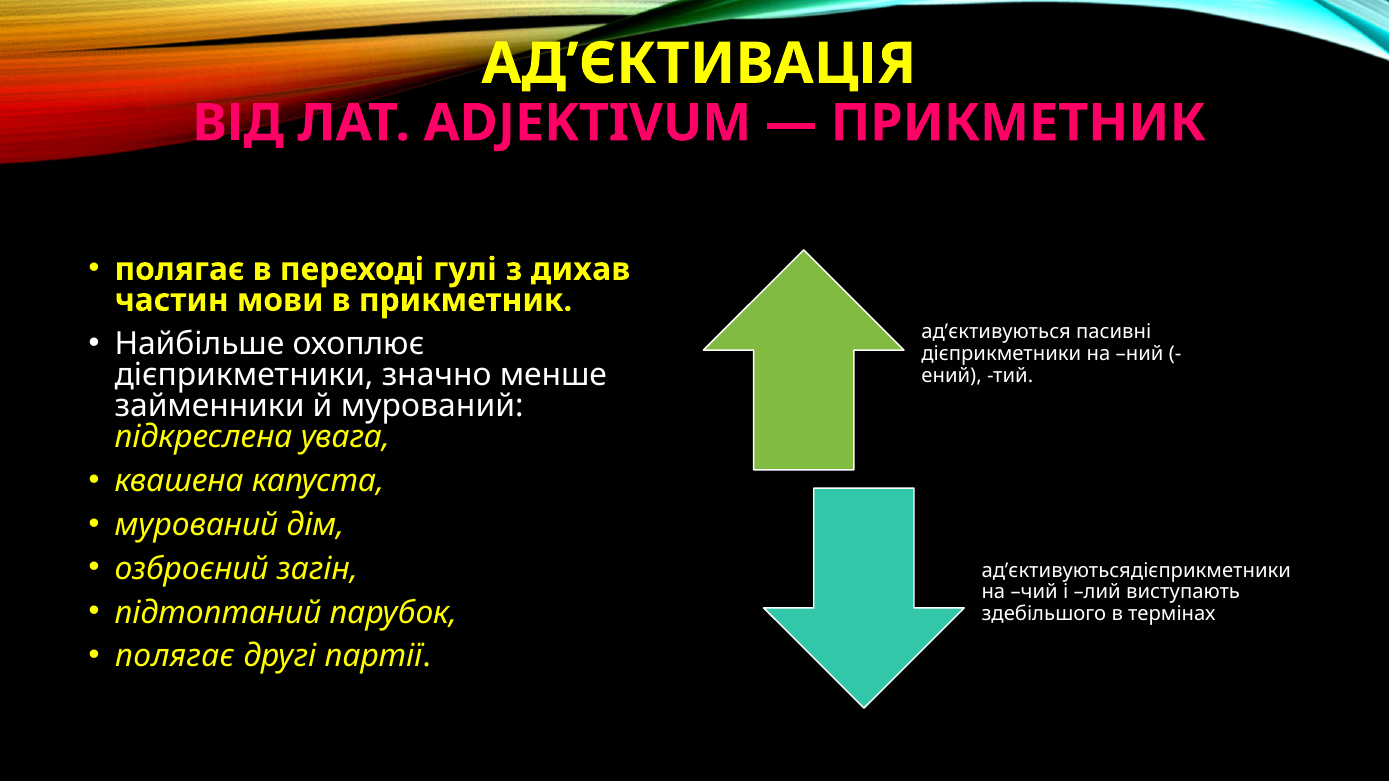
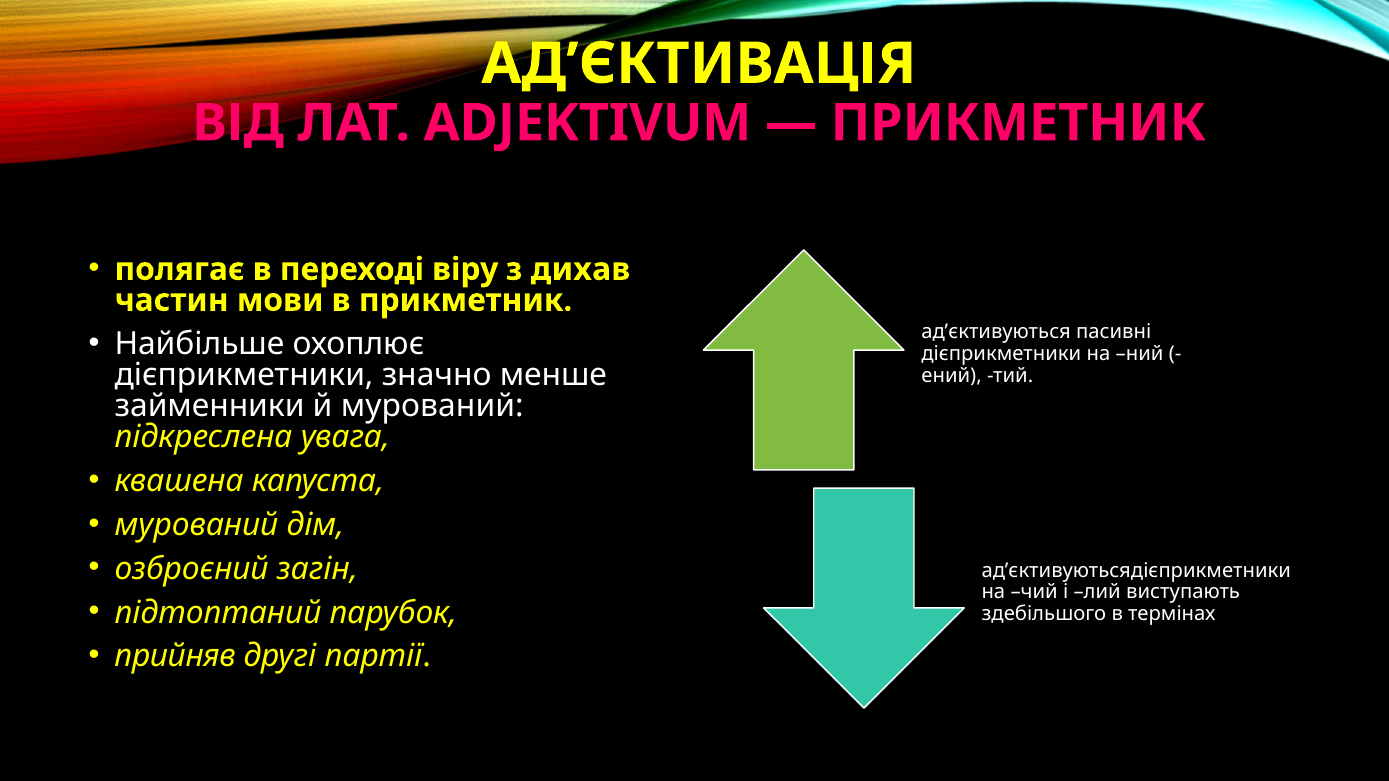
гулі: гулі -> віру (465, 269)
полягає: полягає -> прийняв (175, 657)
